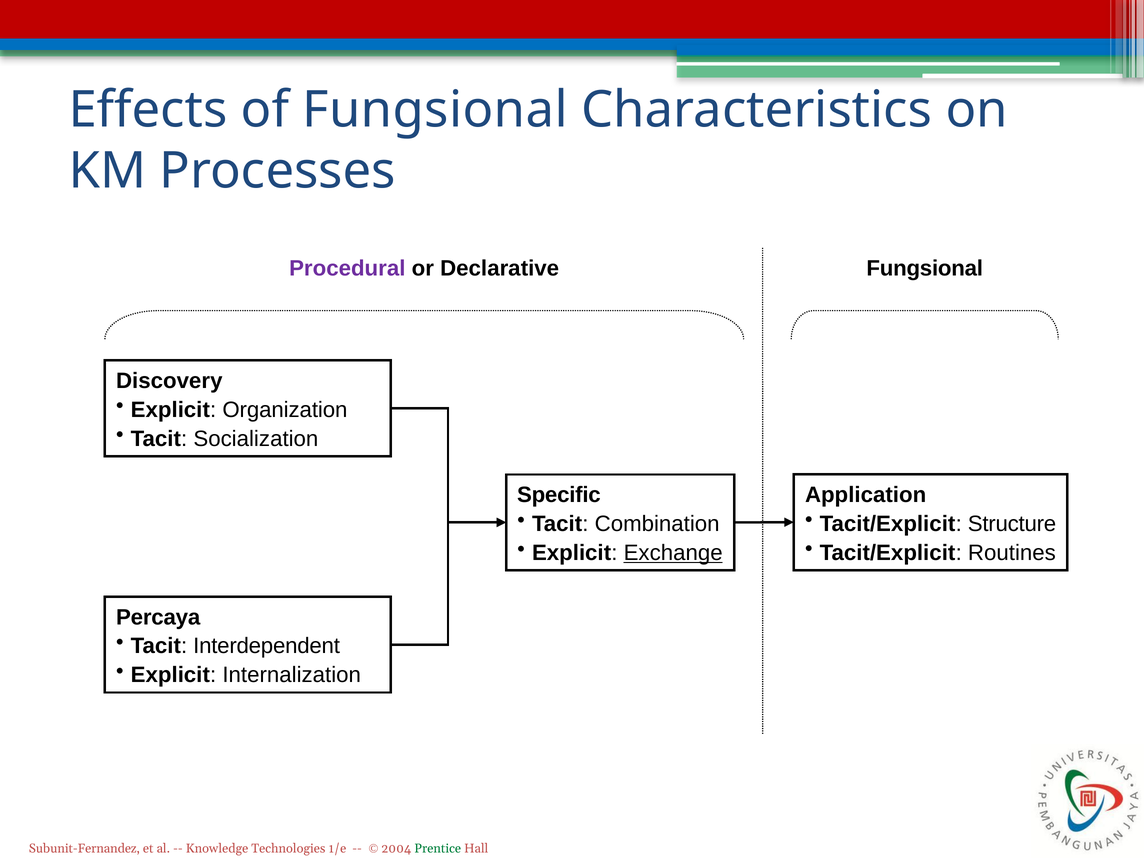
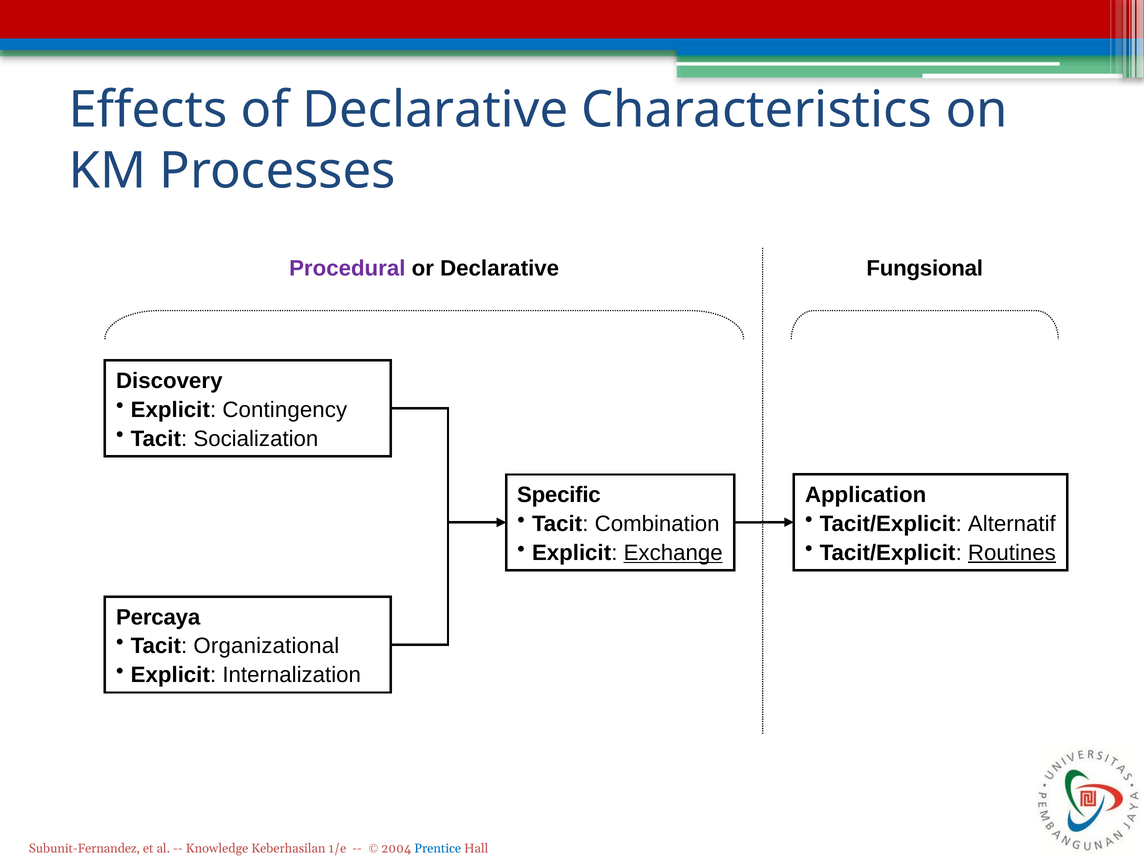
of Fungsional: Fungsional -> Declarative (435, 110)
Organization: Organization -> Contingency (285, 410)
Structure: Structure -> Alternatif (1012, 524)
Routines underline: none -> present (1012, 553)
Interdependent: Interdependent -> Organizational (266, 646)
Technologies: Technologies -> Keberhasilan (288, 849)
Prentice colour: green -> blue (438, 849)
